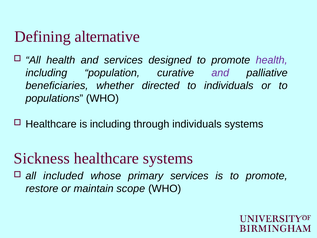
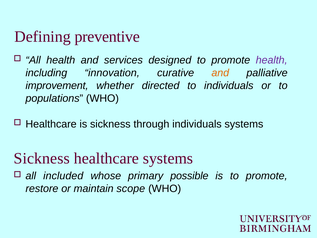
alternative: alternative -> preventive (107, 37)
population: population -> innovation (112, 73)
and colour: purple -> orange (220, 73)
beneficiaries: beneficiaries -> improvement (57, 85)
is including: including -> sickness (110, 124)
primary services: services -> possible (189, 176)
